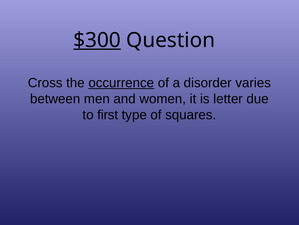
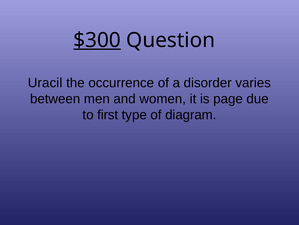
Cross: Cross -> Uracil (45, 83)
occurrence underline: present -> none (121, 83)
letter: letter -> page (228, 99)
squares: squares -> diagram (191, 115)
